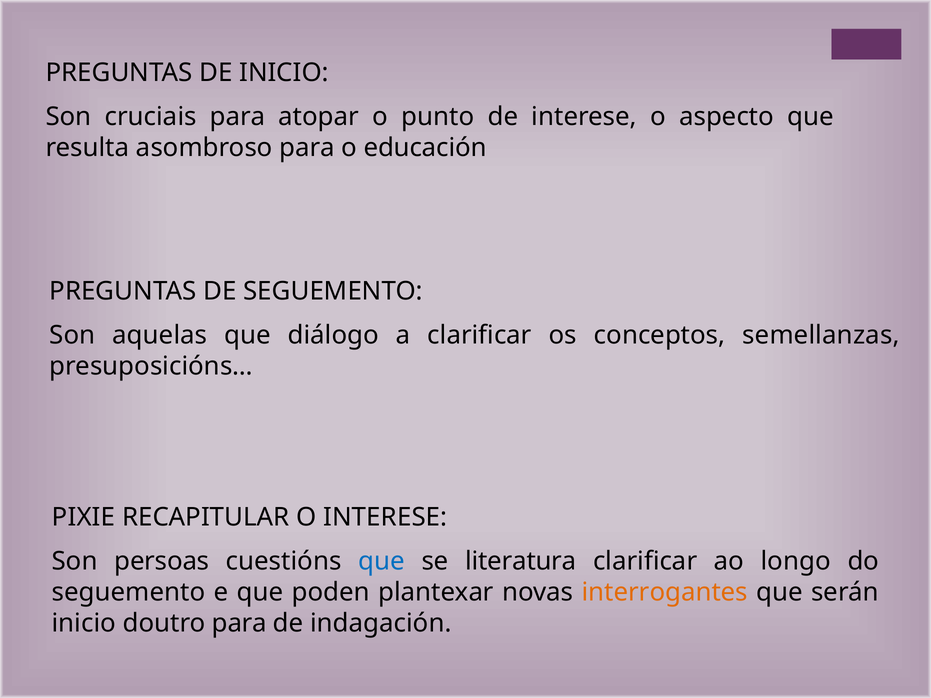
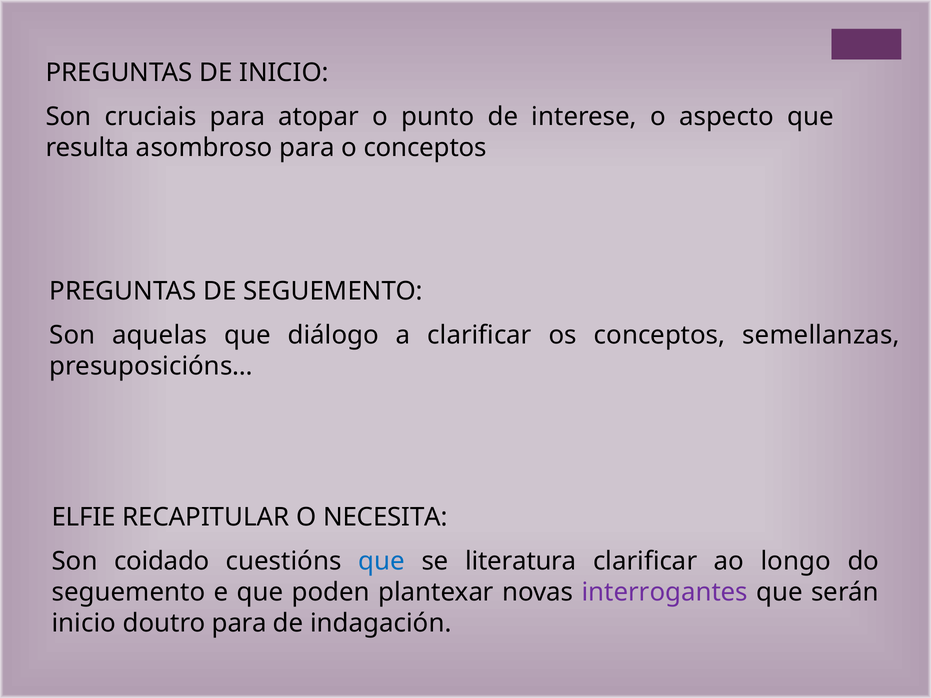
o educación: educación -> conceptos (425, 148)
PIXIE: PIXIE -> ELFIE (84, 517)
O INTERESE: INTERESE -> NECESITA (385, 517)
persoas: persoas -> coidado (162, 561)
interrogantes colour: orange -> purple (665, 592)
